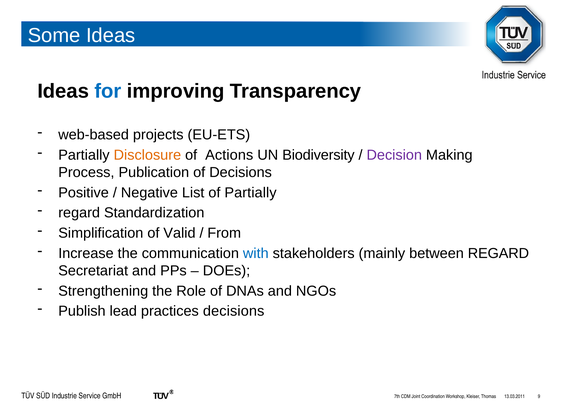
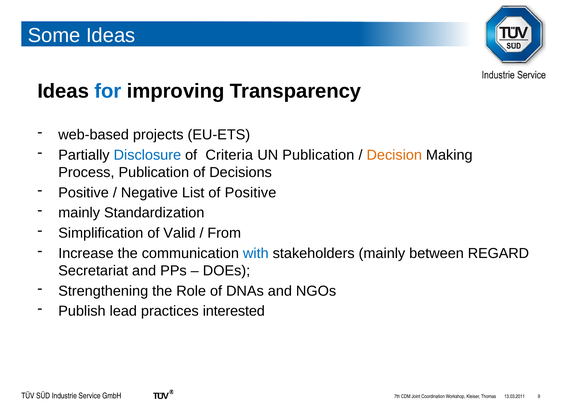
Disclosure colour: orange -> blue (147, 155)
Actions: Actions -> Criteria (229, 155)
UN Biodiversity: Biodiversity -> Publication (318, 155)
Decision colour: purple -> orange (394, 155)
of Partially: Partially -> Positive (251, 192)
regard: regard -> mainly (79, 213)
practices decisions: decisions -> interested (234, 311)
